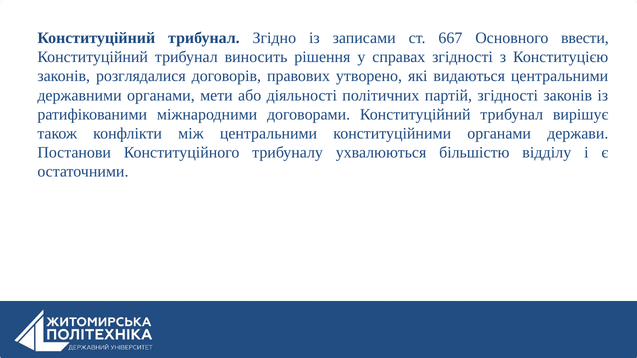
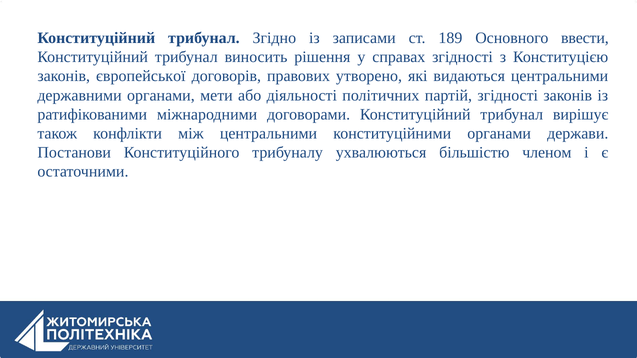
667: 667 -> 189 (450, 38)
розглядалися: розглядалися -> європейської (141, 76)
відділу: відділу -> членом (547, 153)
